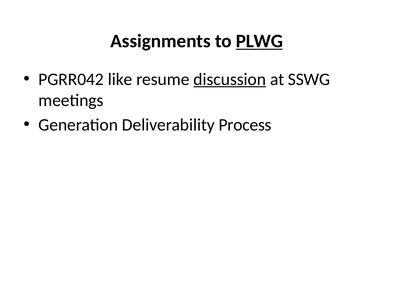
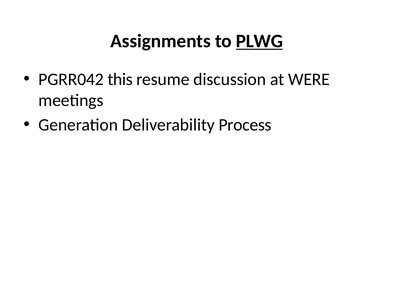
like: like -> this (120, 79)
discussion underline: present -> none (230, 79)
SSWG: SSWG -> WERE (309, 79)
